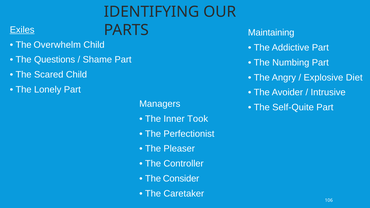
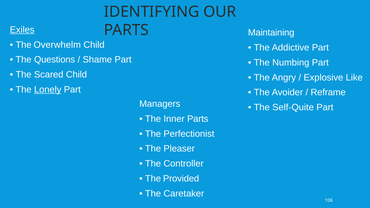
Diet: Diet -> Like (354, 78)
Lonely underline: none -> present (48, 90)
Intrusive: Intrusive -> Reframe (328, 92)
Inner Took: Took -> Parts (198, 119)
Consider: Consider -> Provided (181, 179)
